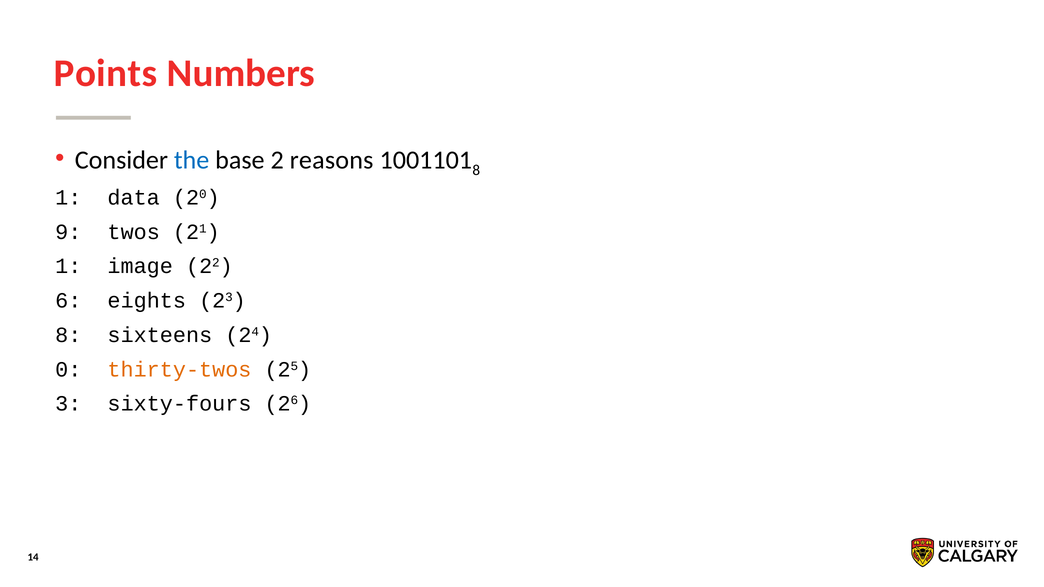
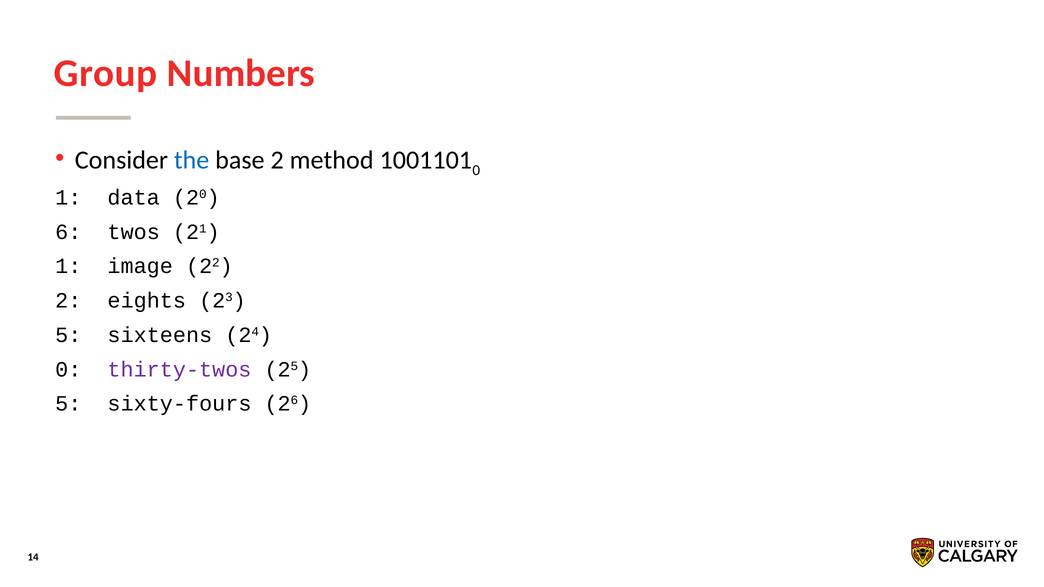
Points: Points -> Group (106, 73)
reasons: reasons -> method (332, 160)
8: 8 -> 0 (476, 170)
9: 9 -> 6 (68, 232)
6: 6 -> 2 (68, 301)
8: 8 -> 5 (68, 335)
thirty-twos colour: orange -> purple (179, 370)
3: 3 -> 5 (68, 404)
